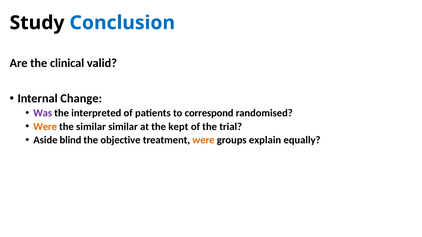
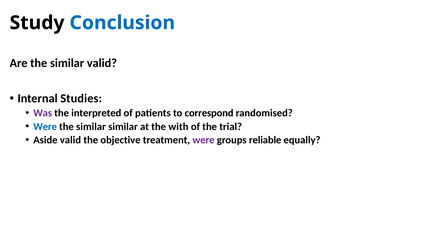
Are the clinical: clinical -> similar (67, 63)
Change: Change -> Studies (81, 99)
Were colour: orange -> blue (45, 127)
kept: kept -> with (178, 127)
Aside blind: blind -> valid (70, 140)
were colour: orange -> purple (203, 140)
explain: explain -> reliable (265, 140)
